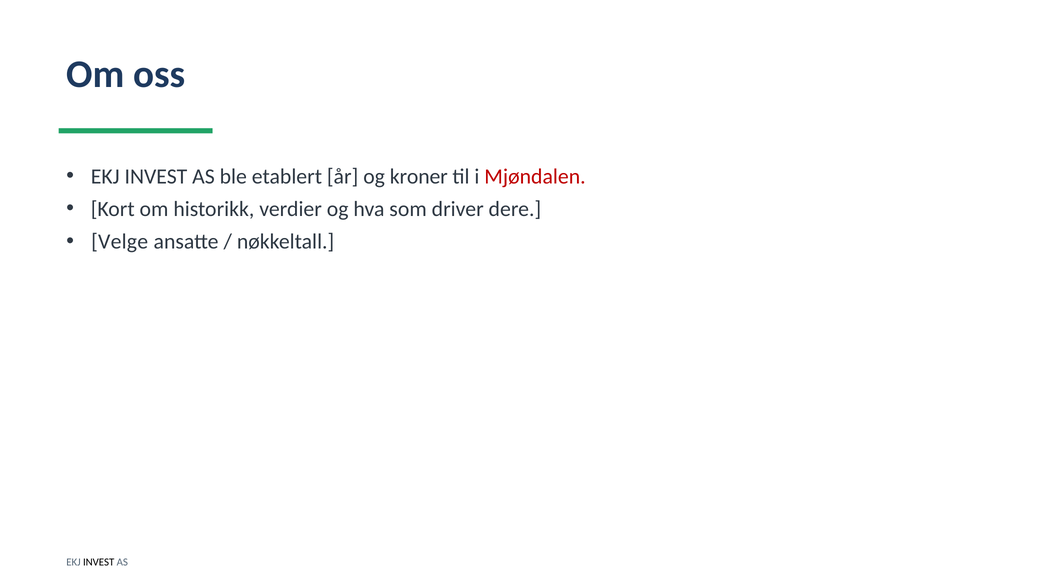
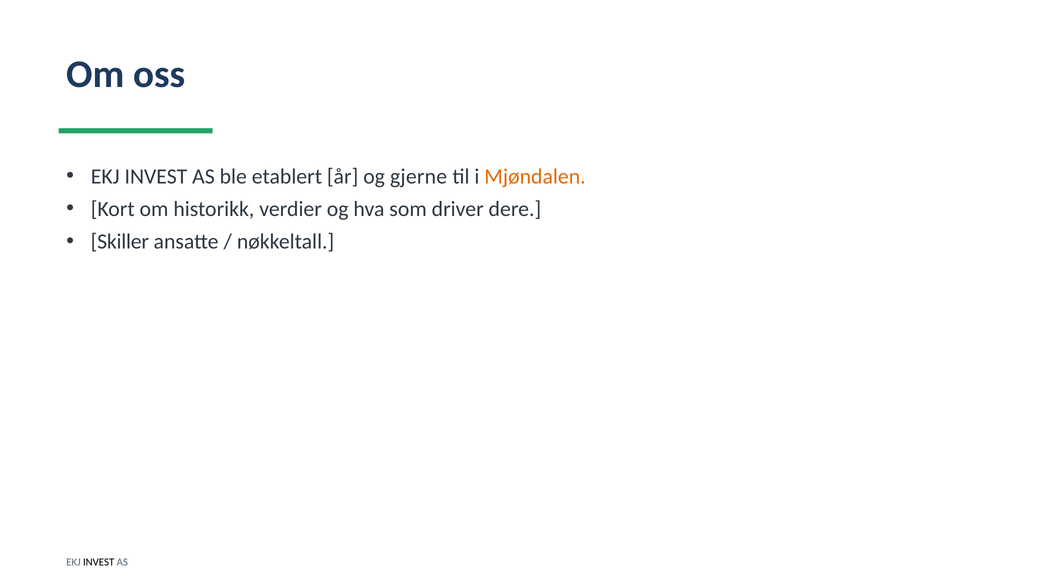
kroner: kroner -> gjerne (419, 177)
Mjøndalen colour: red -> orange (535, 177)
Velge: Velge -> Skiller (120, 242)
